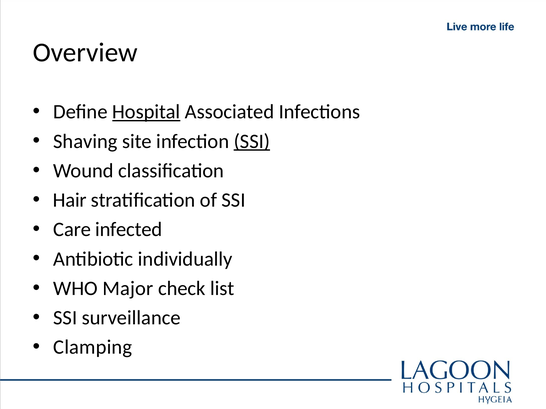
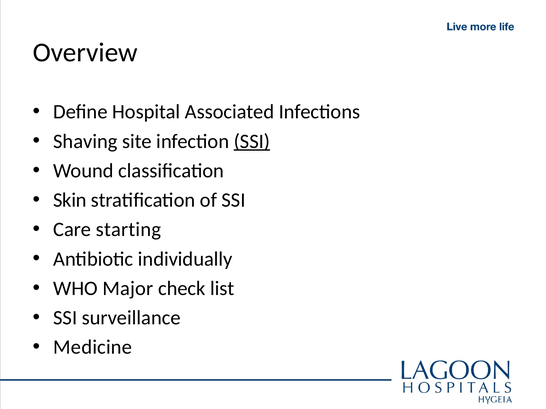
Hospital underline: present -> none (146, 112)
Hair: Hair -> Skin (70, 200)
infected: infected -> starting (128, 230)
Clamping: Clamping -> Medicine (93, 348)
